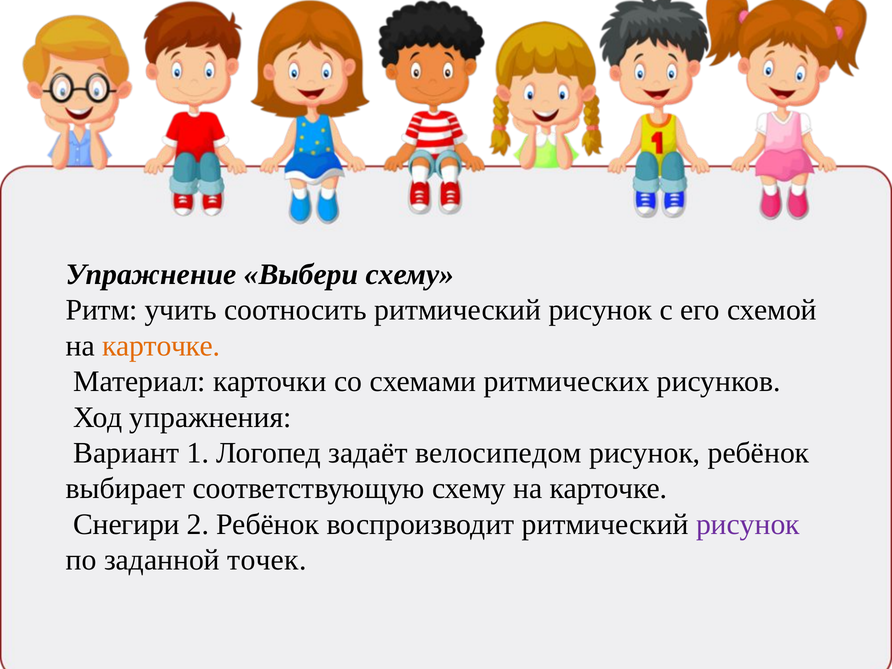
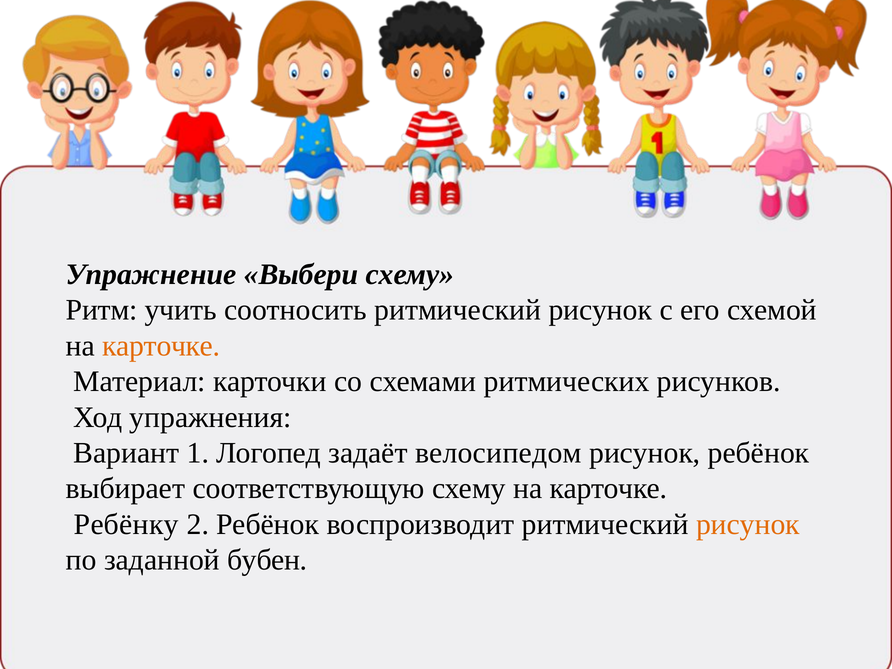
Снегири: Снегири -> Ребёнку (126, 524)
рисунок colour: purple -> orange (748, 524)
точек: точек -> бубен (267, 560)
